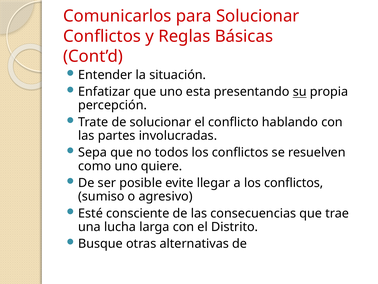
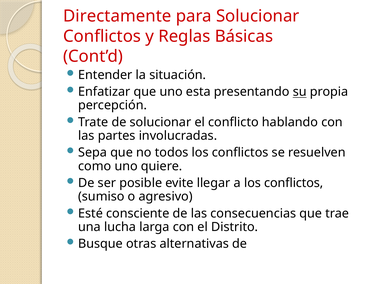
Comunicarlos: Comunicarlos -> Directamente (117, 16)
